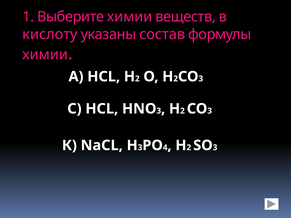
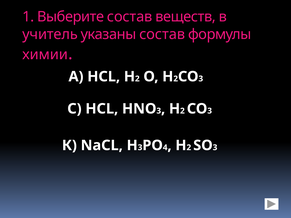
Выберите химии: химии -> состав (130, 17)
кислоту: кислоту -> учитель (50, 34)
